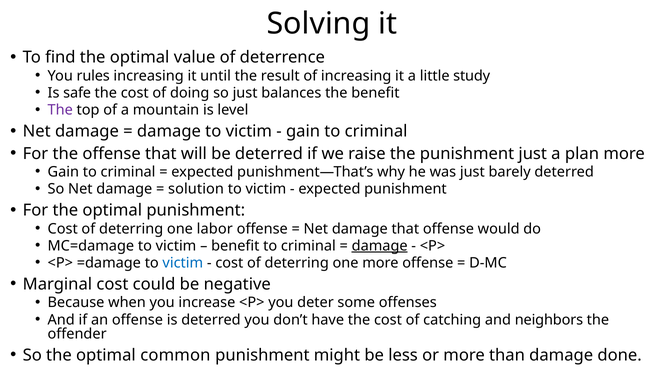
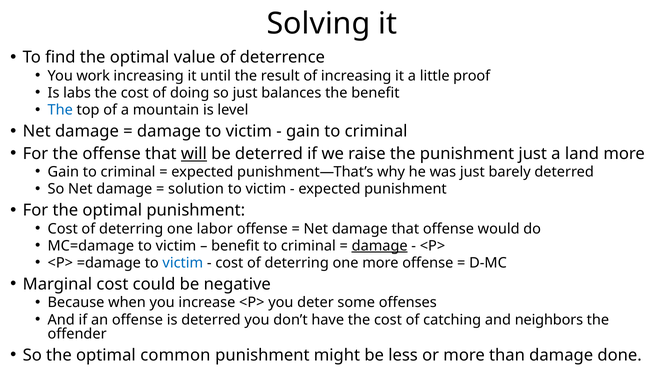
rules: rules -> work (93, 76)
study: study -> proof (472, 76)
safe: safe -> labs (77, 93)
The colour: purple -> blue (60, 110)
will underline: none -> present (194, 154)
plan: plan -> land (582, 154)
